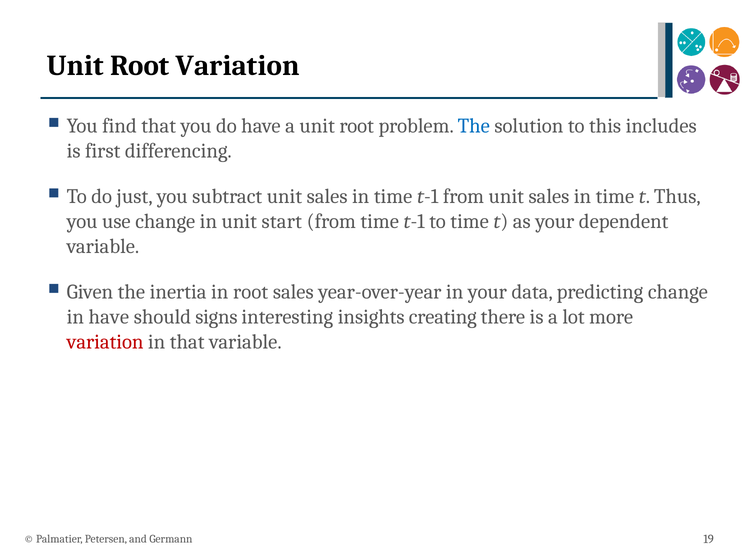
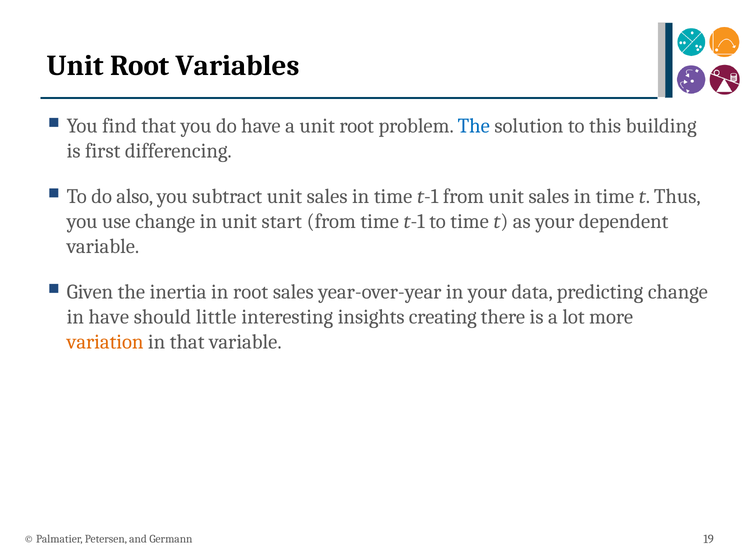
Root Variation: Variation -> Variables (238, 66)
includes: includes -> building (661, 126)
just: just -> also (135, 197)
signs: signs -> little (216, 317)
variation colour: red -> orange (105, 342)
